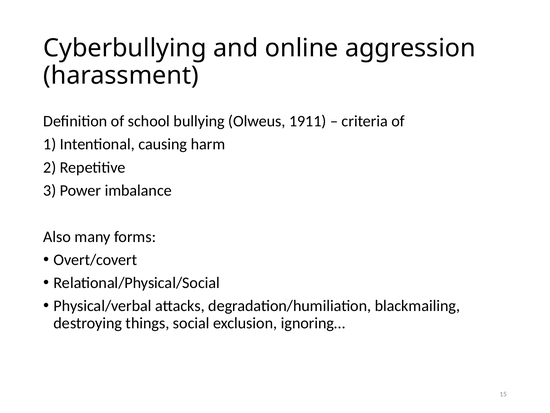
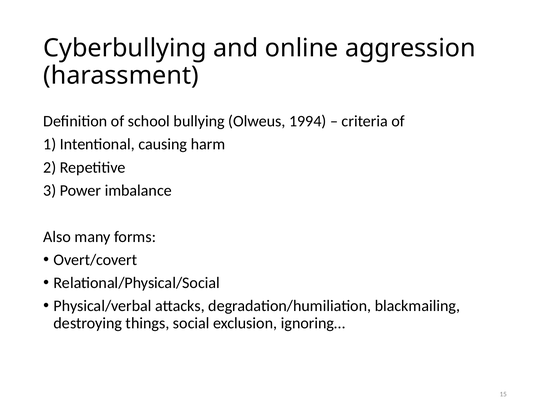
1911: 1911 -> 1994 (308, 121)
